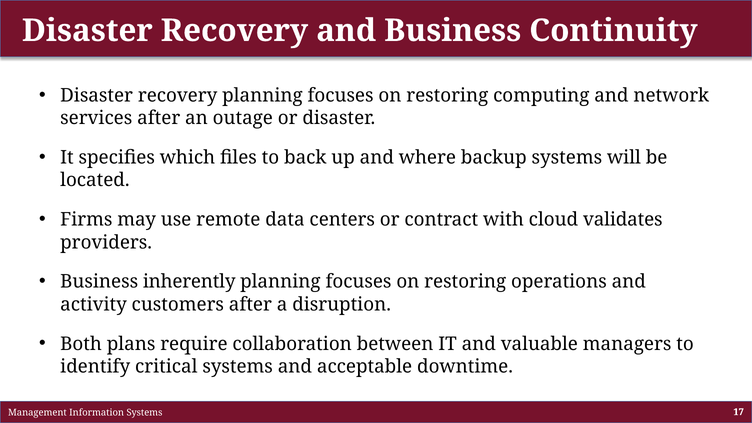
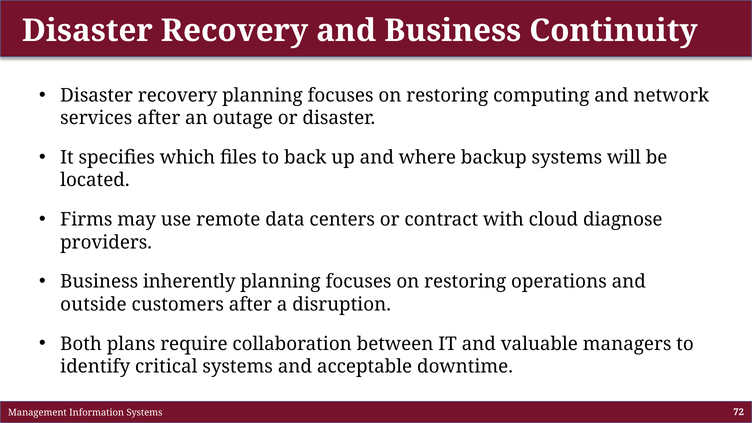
validates: validates -> diagnose (623, 220)
activity: activity -> outside (93, 304)
17: 17 -> 72 (739, 412)
